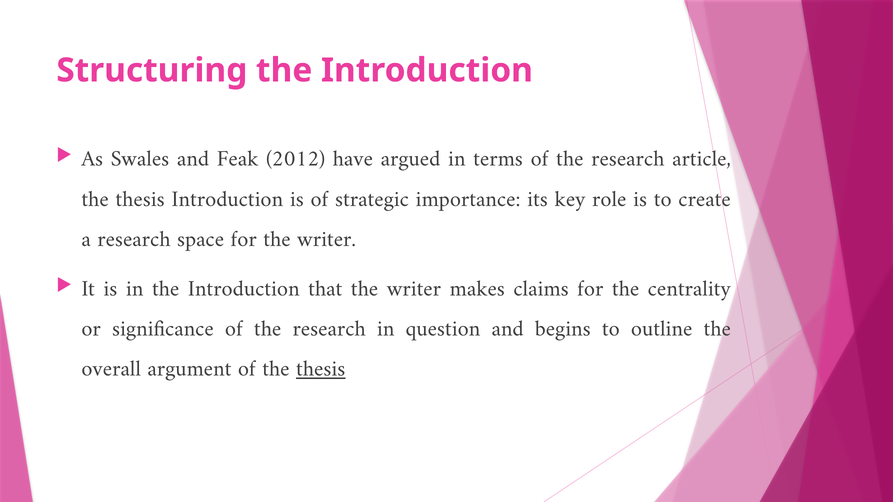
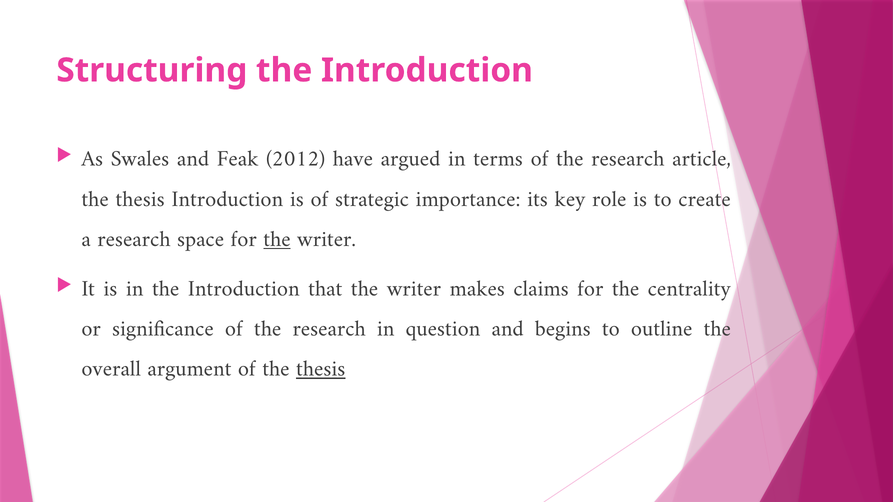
the underline: none -> present (277, 239)
